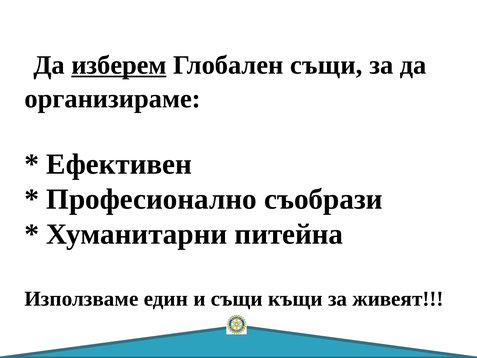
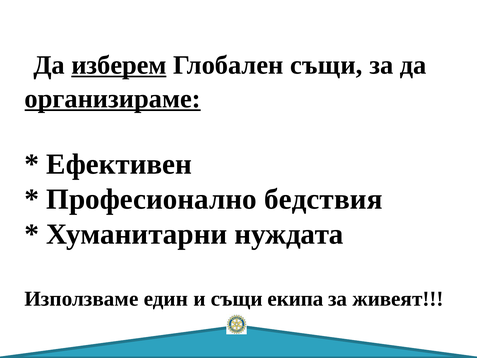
организираме underline: none -> present (113, 99)
съобрази: съобрази -> бедствия (323, 199)
питейна: питейна -> нуждата (289, 234)
къщи: къщи -> екипа (295, 299)
